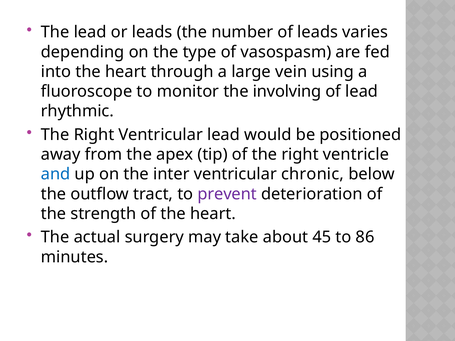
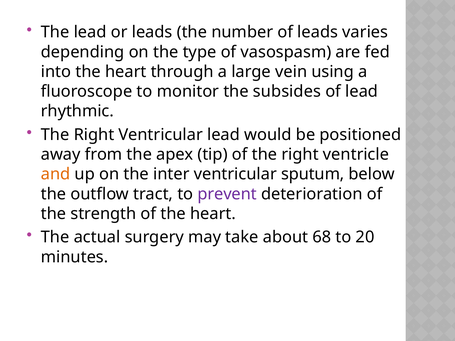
involving: involving -> subsides (287, 92)
and colour: blue -> orange (56, 174)
chronic: chronic -> sputum (313, 174)
45: 45 -> 68 (322, 237)
86: 86 -> 20 (365, 237)
